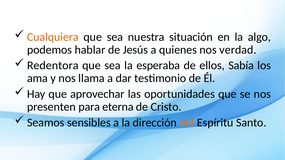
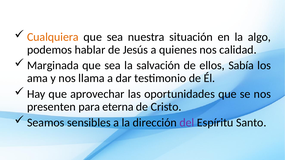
verdad: verdad -> calidad (238, 50)
Redentora: Redentora -> Marginada (53, 66)
esperaba: esperaba -> salvación (158, 66)
del colour: orange -> purple (187, 123)
